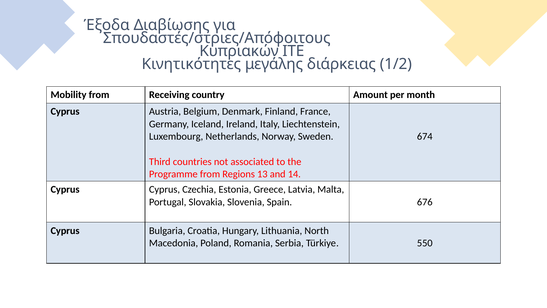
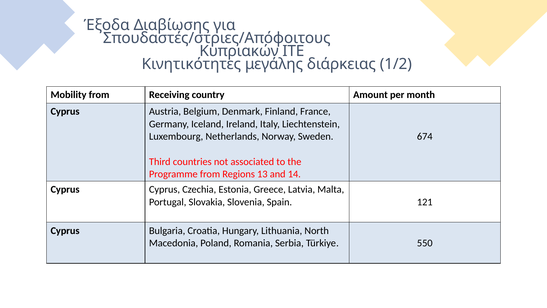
676: 676 -> 121 (425, 202)
